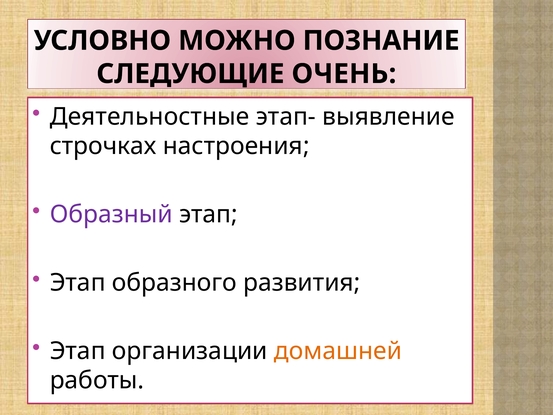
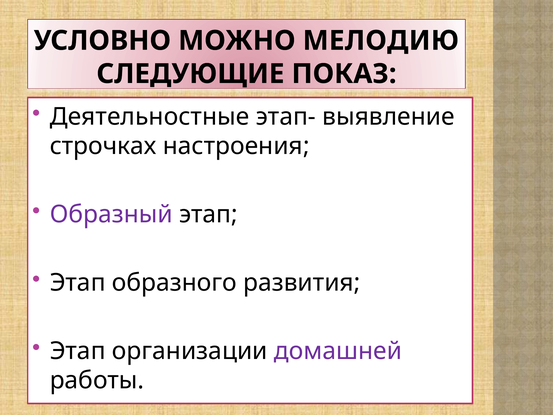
ПОЗНАНИЕ: ПОЗНАНИЕ -> МЕЛОДИЮ (381, 41)
ОЧЕНЬ: ОЧЕНЬ -> ПОКАЗ (344, 74)
домашней colour: orange -> purple (338, 351)
